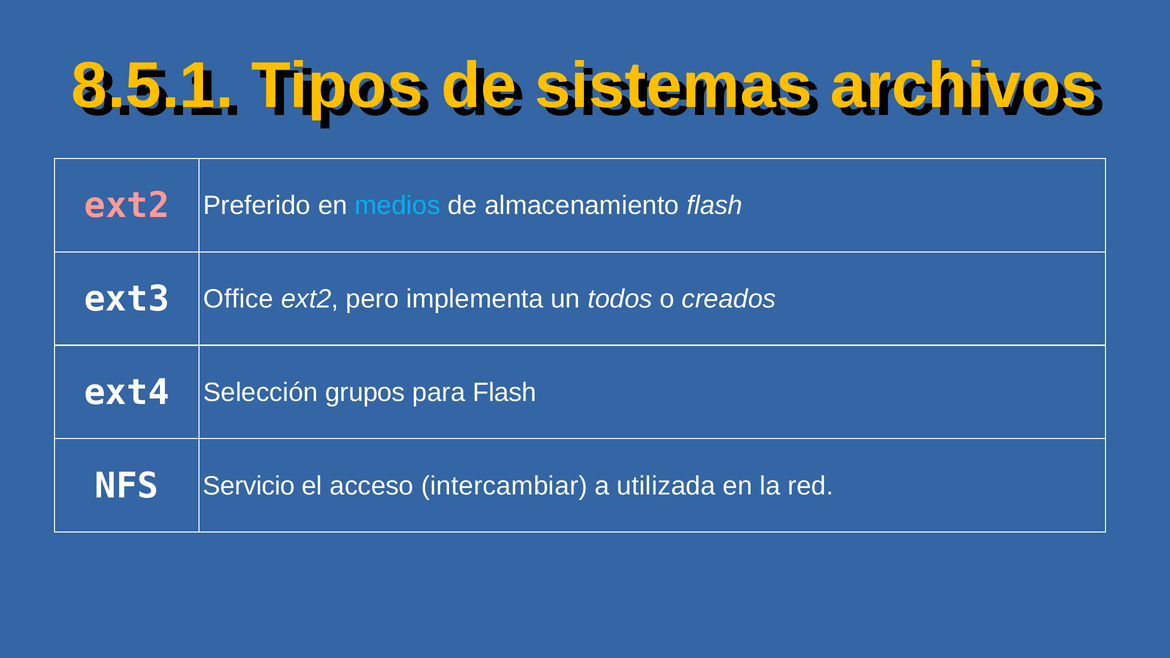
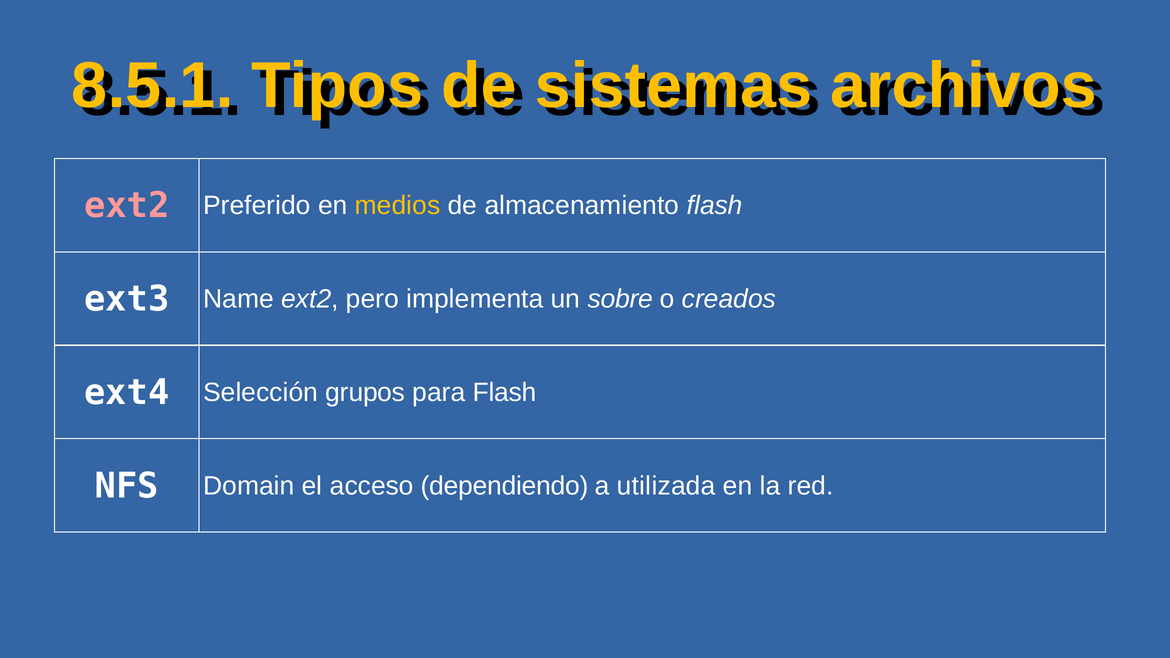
medios colour: light blue -> yellow (398, 206)
Office: Office -> Name (239, 299)
todos: todos -> sobre (620, 299)
Servicio: Servicio -> Domain (249, 486)
intercambiar: intercambiar -> dependiendo (505, 486)
